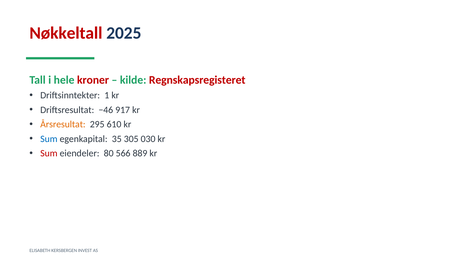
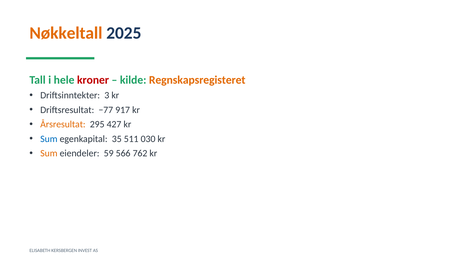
Nøkkeltall colour: red -> orange (66, 33)
Regnskapsregisteret colour: red -> orange (197, 80)
1: 1 -> 3 (107, 95)
−46: −46 -> −77 (106, 110)
610: 610 -> 427 (114, 124)
305: 305 -> 511 (131, 139)
Sum colour: red -> orange (49, 153)
80: 80 -> 59 (109, 153)
889: 889 -> 762 (140, 153)
